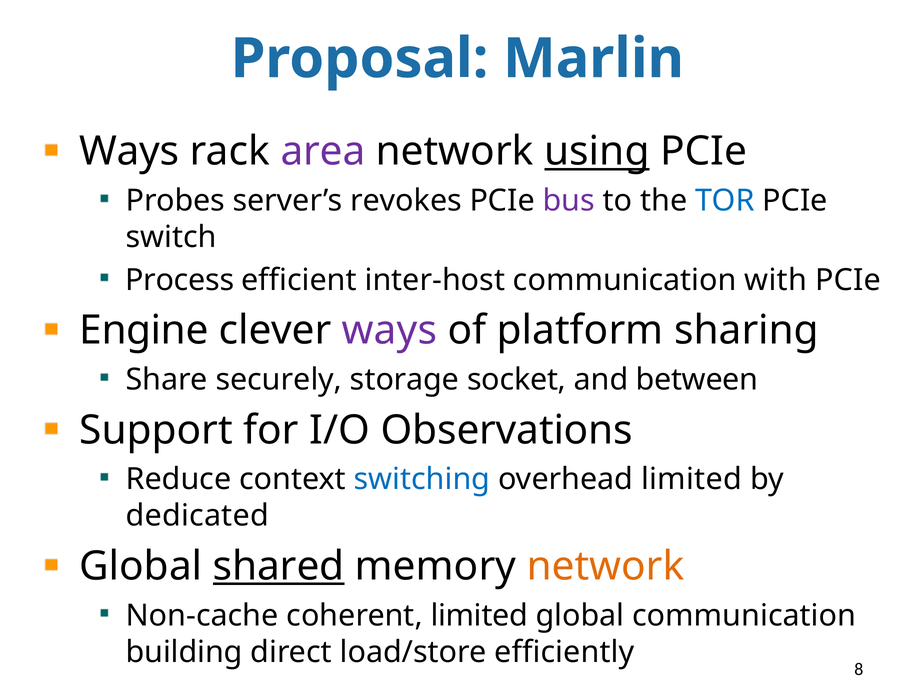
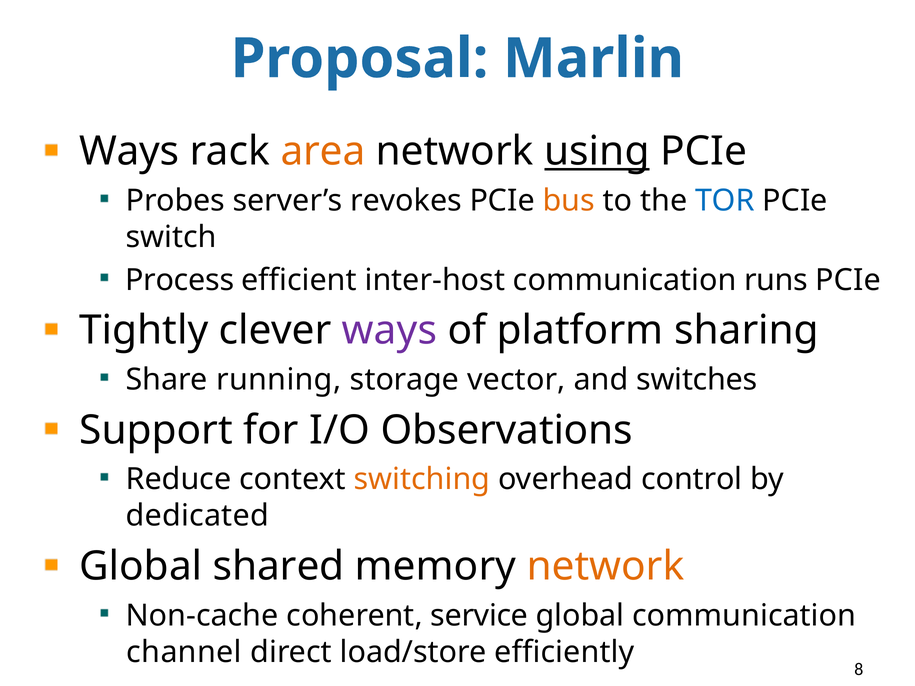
area colour: purple -> orange (323, 152)
bus colour: purple -> orange (569, 201)
with: with -> runs (776, 280)
Engine: Engine -> Tightly (144, 331)
securely: securely -> running (279, 380)
socket: socket -> vector (516, 380)
between: between -> switches (697, 380)
switching colour: blue -> orange (422, 479)
overhead limited: limited -> control (692, 479)
shared underline: present -> none (279, 567)
coherent limited: limited -> service (479, 616)
building: building -> channel (184, 652)
